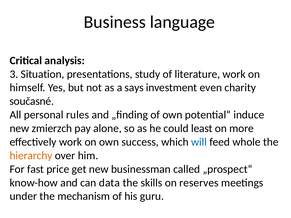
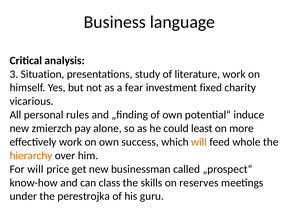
says: says -> fear (134, 88)
even: even -> fixed (211, 88)
současné: současné -> vicarious (32, 101)
will colour: blue -> orange (199, 142)
For fast: fast -> will (35, 169)
data: data -> class (110, 183)
mechanism: mechanism -> perestrojka (84, 196)
